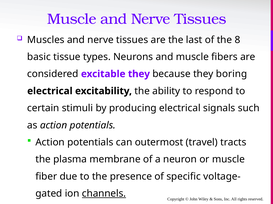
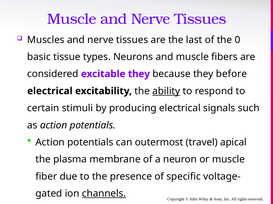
8: 8 -> 0 (237, 40)
boring: boring -> before (231, 74)
ability underline: none -> present (166, 91)
tracts: tracts -> apical (233, 143)
